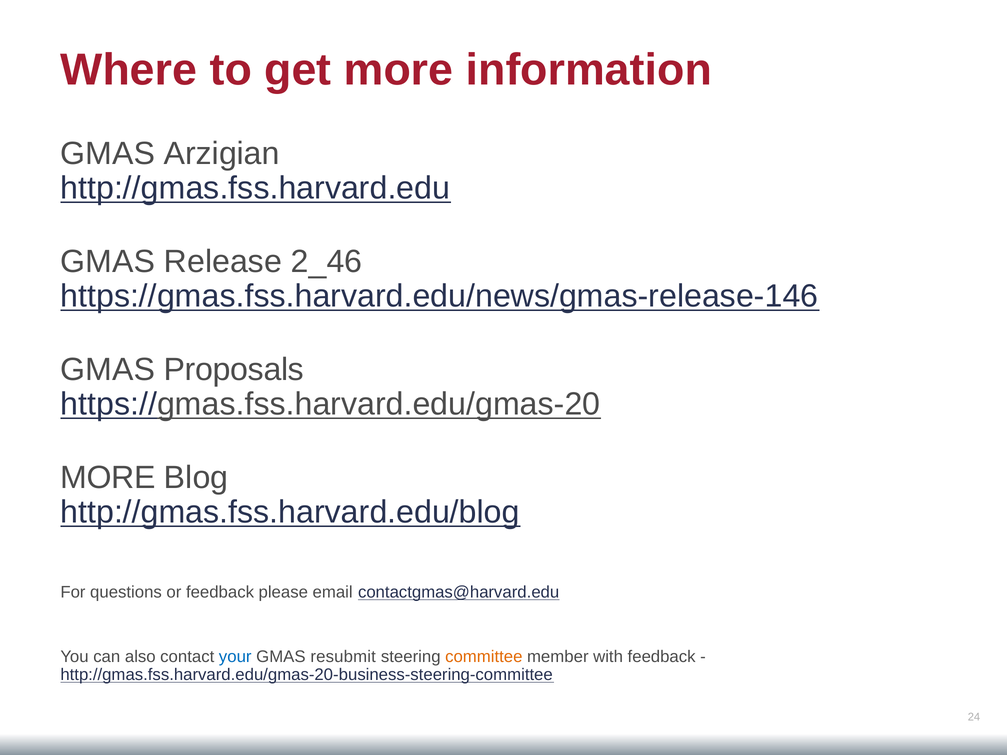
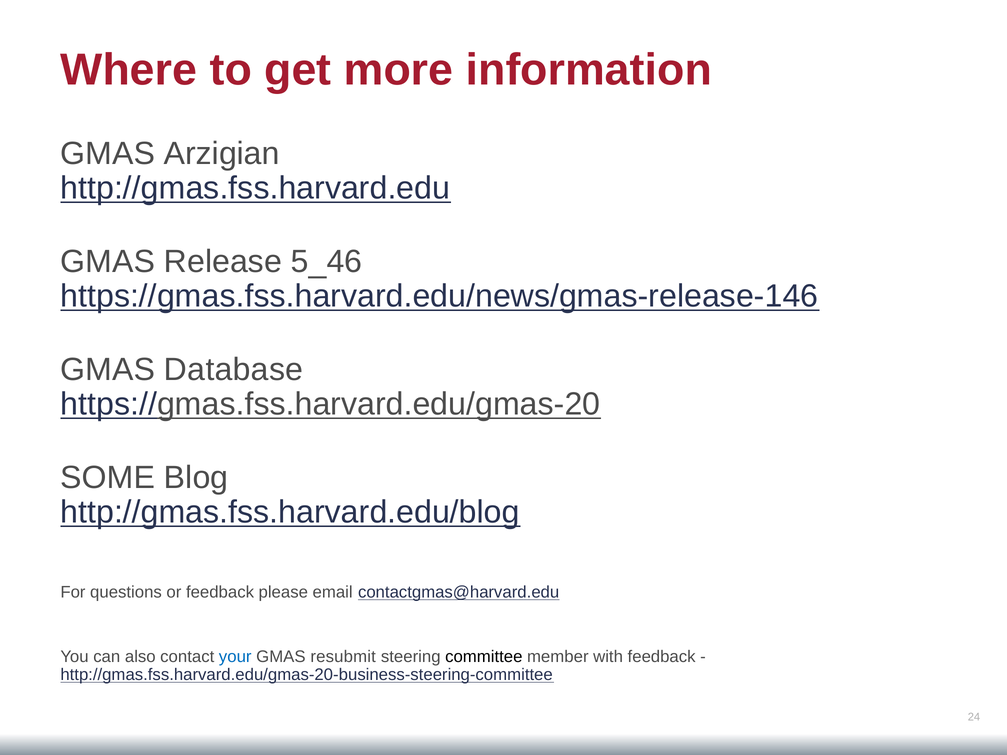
2_46: 2_46 -> 5_46 (327, 262)
Proposals: Proposals -> Database (234, 370)
MORE: MORE -> SOME (108, 478)
committee colour: orange -> black (484, 657)
